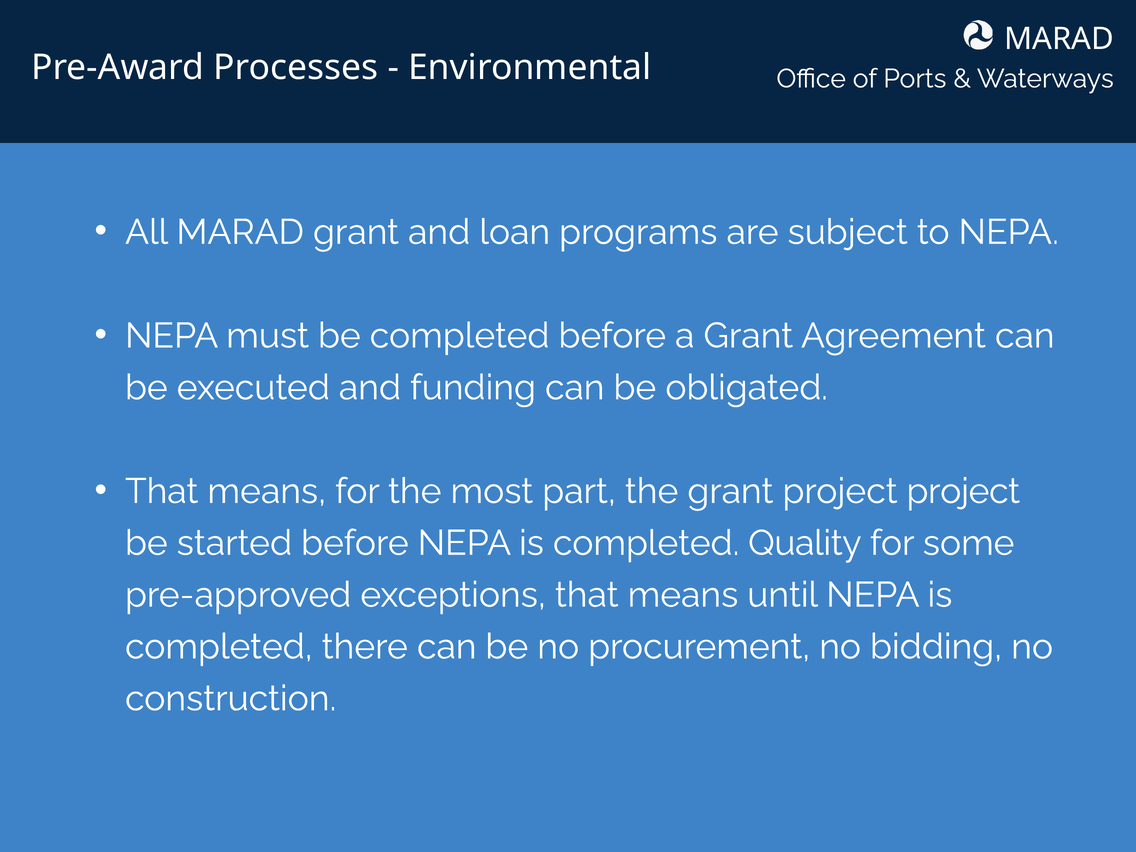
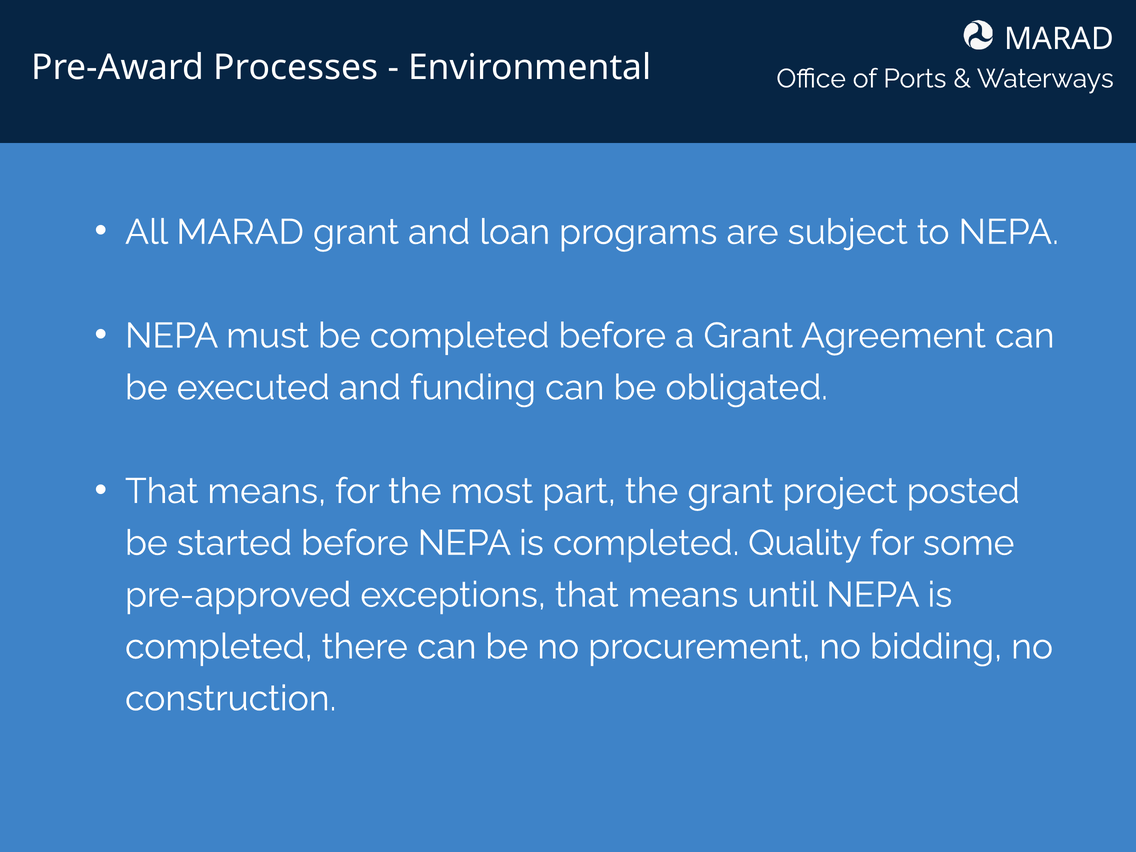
project project: project -> posted (963, 491)
